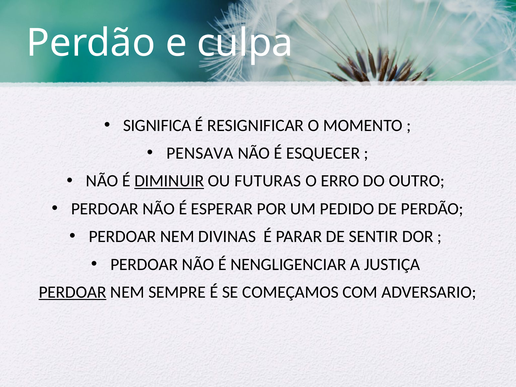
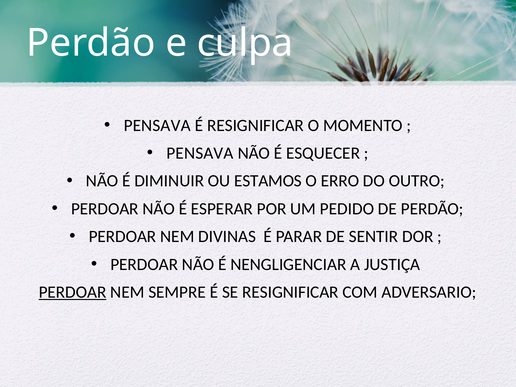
SIGNIFICA: SIGNIFICA -> PENSAVA (157, 125)
DIMINUIR underline: present -> none (169, 181)
FUTURAS: FUTURAS -> ESTAMOS (268, 181)
SE COMEÇAMOS: COMEÇAMOS -> RESIGNIFICAR (290, 292)
